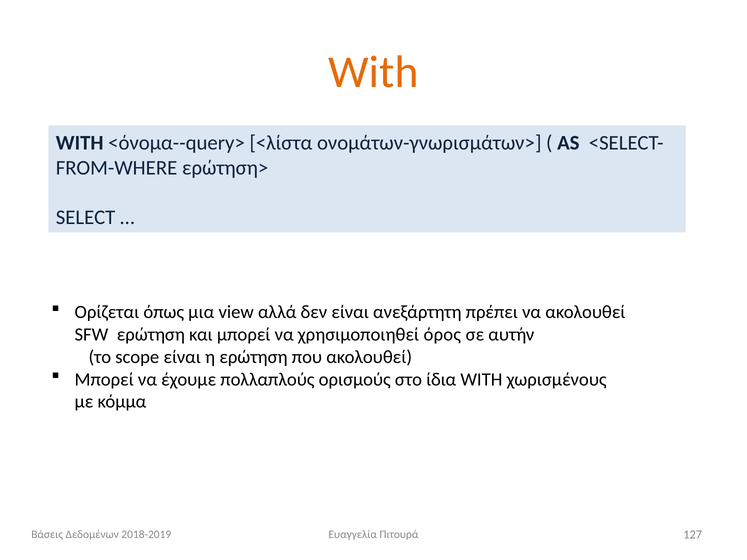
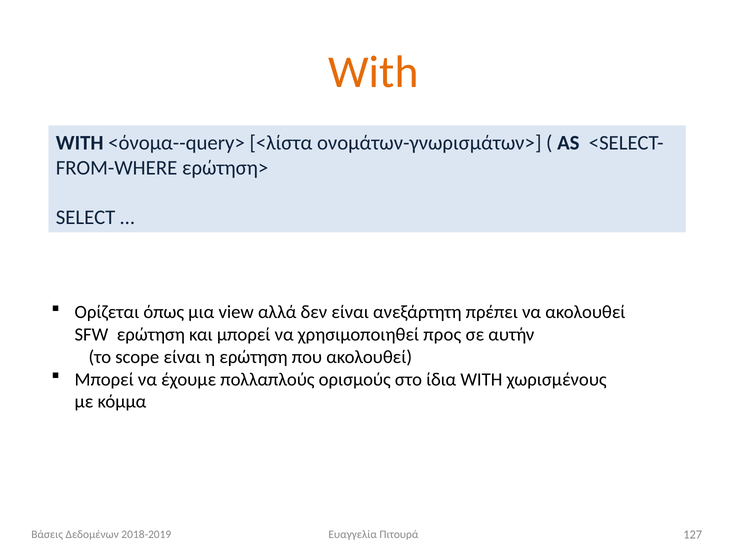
όρος: όρος -> προς (442, 335)
